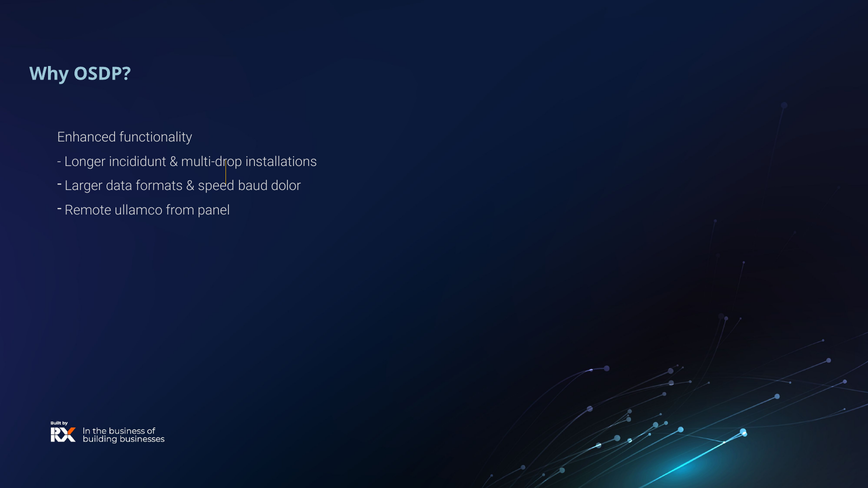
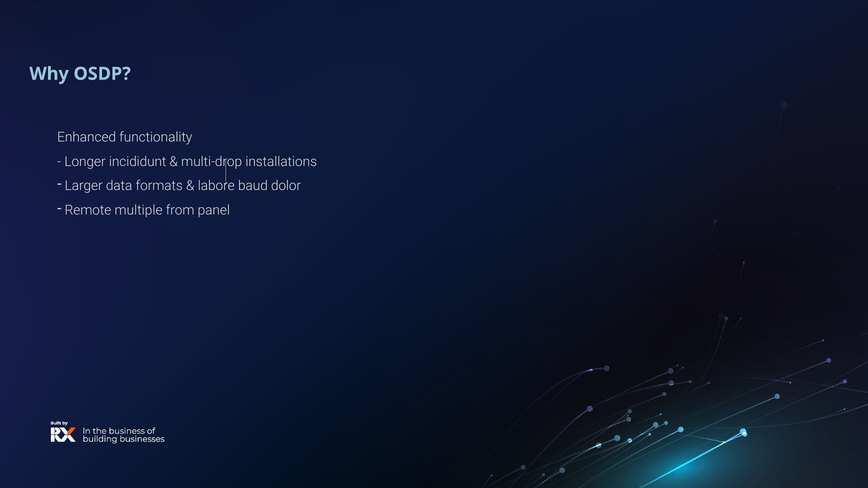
speed: speed -> labore (216, 186)
ullamco: ullamco -> multiple (139, 210)
